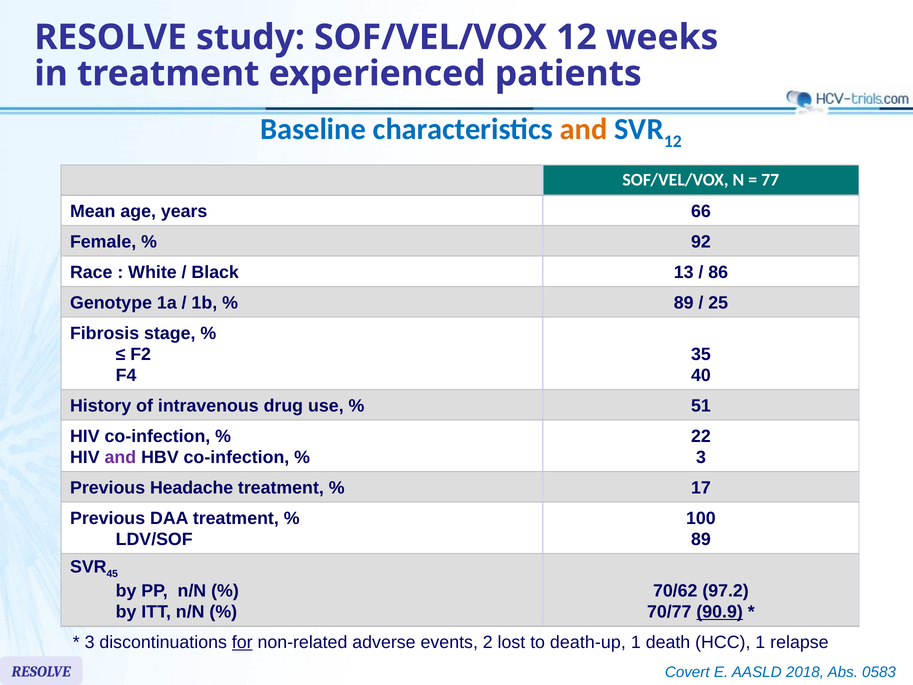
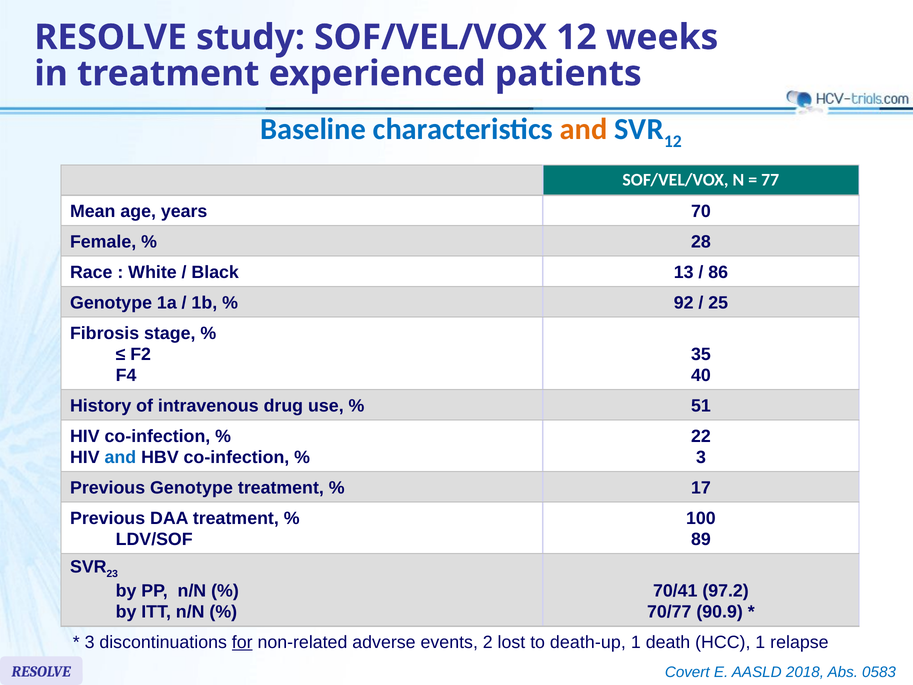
66: 66 -> 70 (701, 211)
92: 92 -> 28 (701, 242)
89: 89 -> 92 (684, 303)
and colour: purple -> blue (120, 457)
Previous Headache: Headache -> Genotype (191, 488)
45: 45 -> 23 (112, 574)
70/62: 70/62 -> 70/41 (675, 591)
90.9 underline: present -> none (720, 612)
